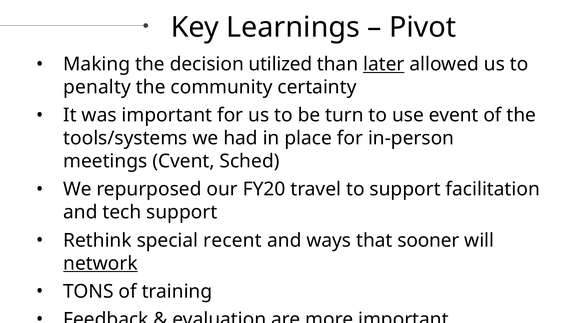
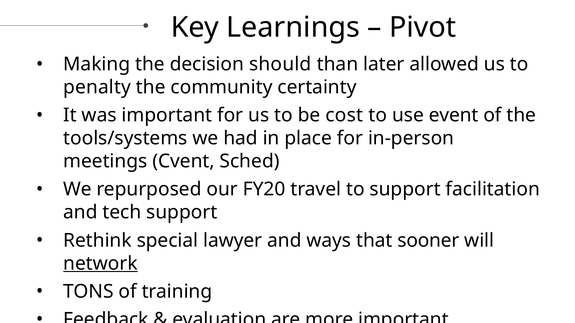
utilized: utilized -> should (280, 64)
later underline: present -> none (384, 64)
turn: turn -> cost (344, 115)
recent: recent -> lawyer (233, 241)
